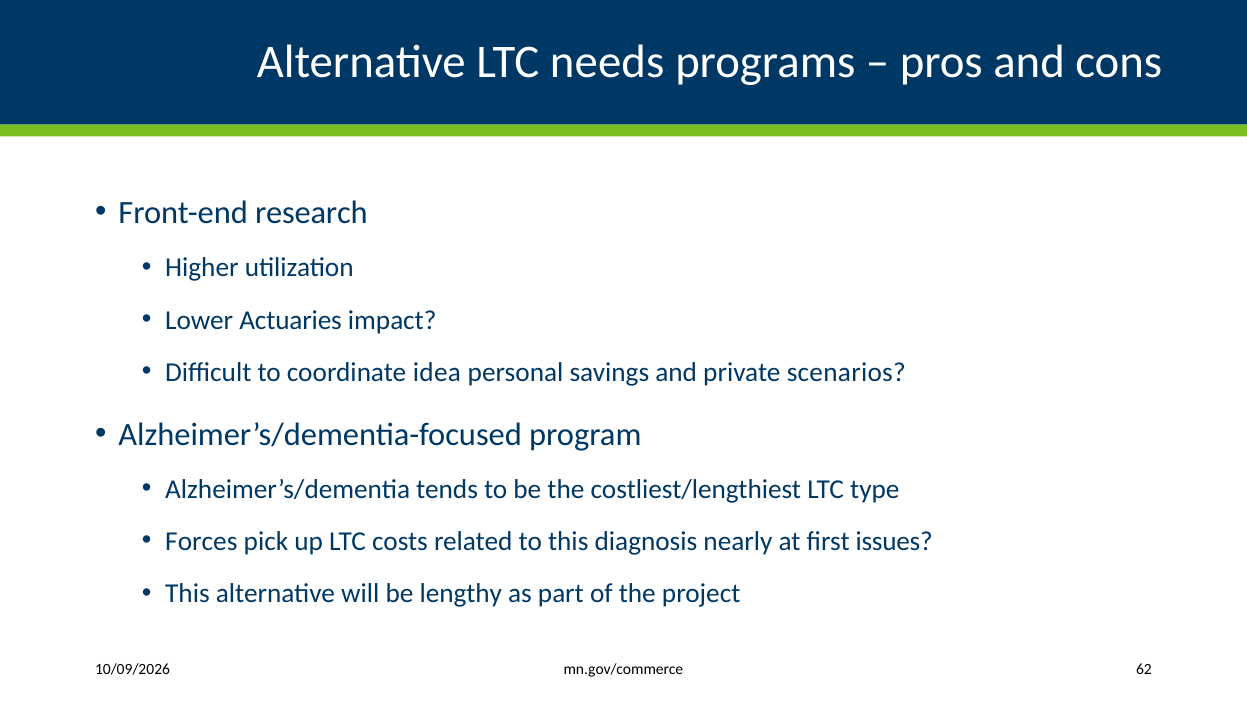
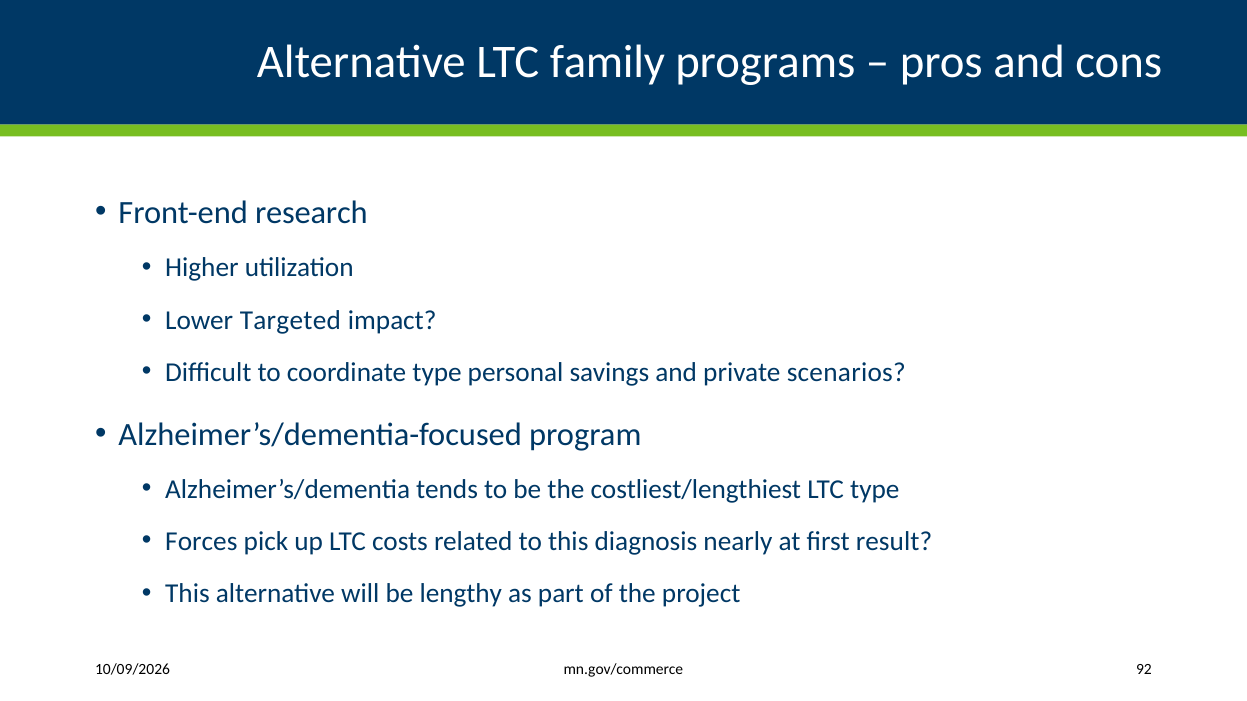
needs: needs -> family (607, 62)
Actuaries: Actuaries -> Targeted (290, 320)
coordinate idea: idea -> type (437, 372)
issues: issues -> result (894, 542)
62: 62 -> 92 (1144, 670)
